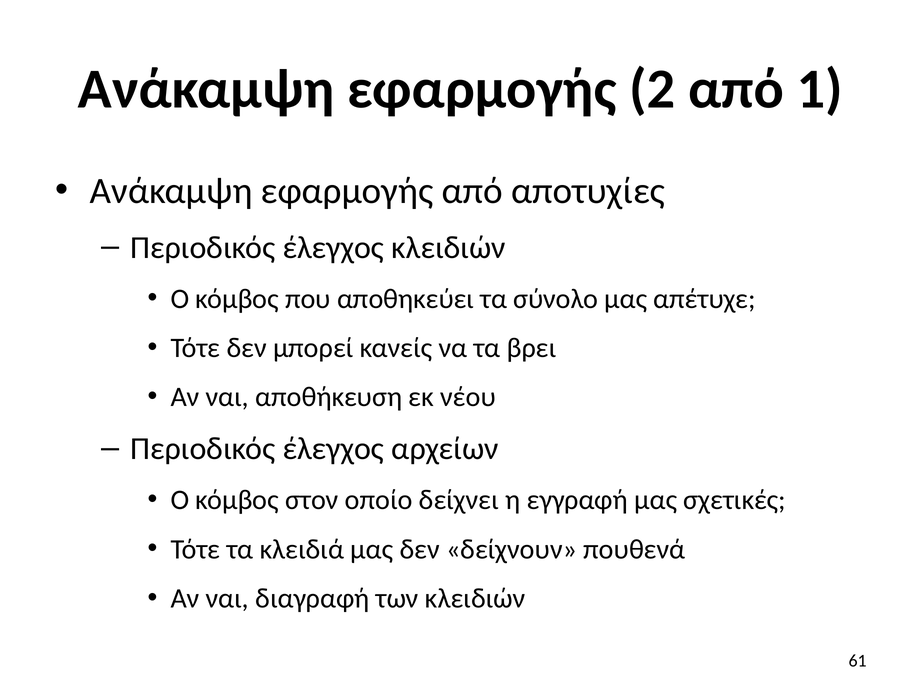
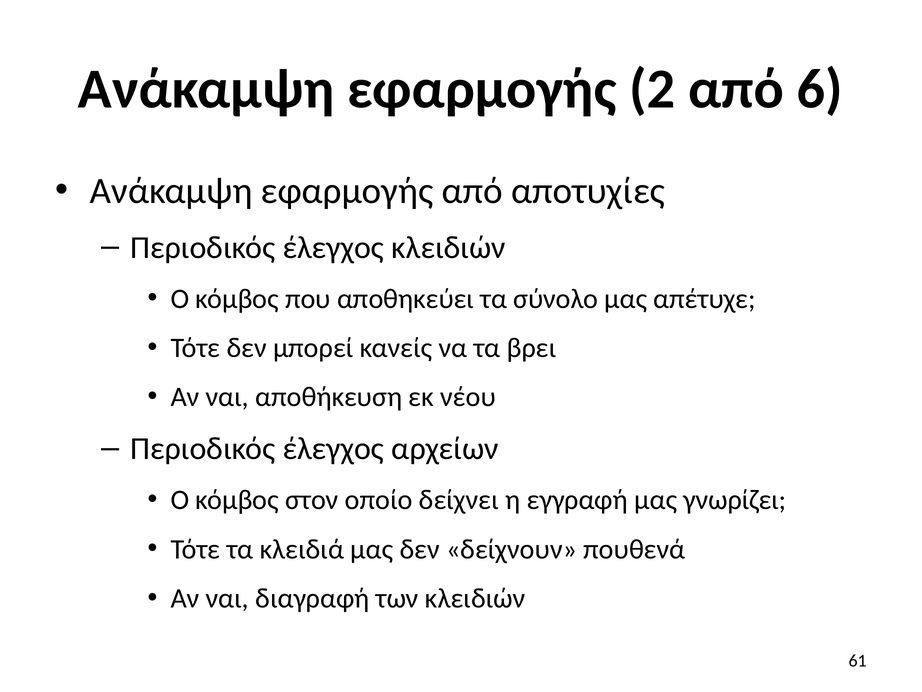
1: 1 -> 6 (820, 89)
σχετικές: σχετικές -> γνωρίζει (735, 500)
